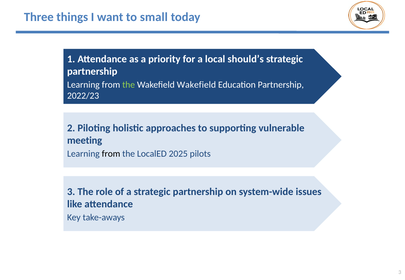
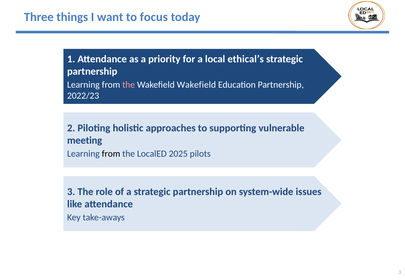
small: small -> focus (154, 17)
should’s: should’s -> ethical’s (246, 59)
the colour: light green -> pink (129, 85)
